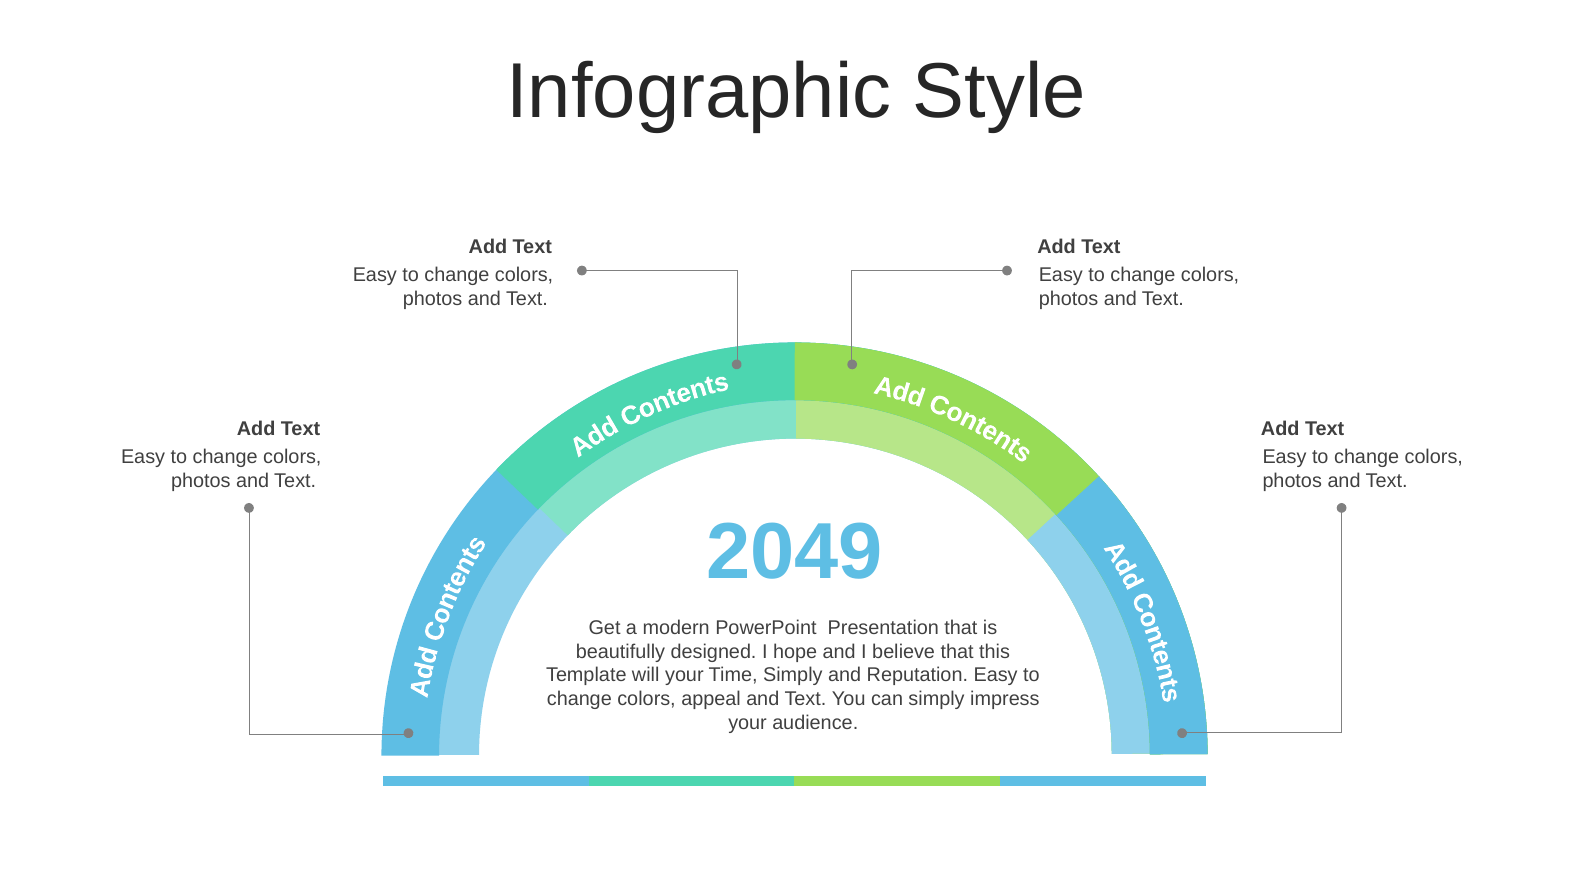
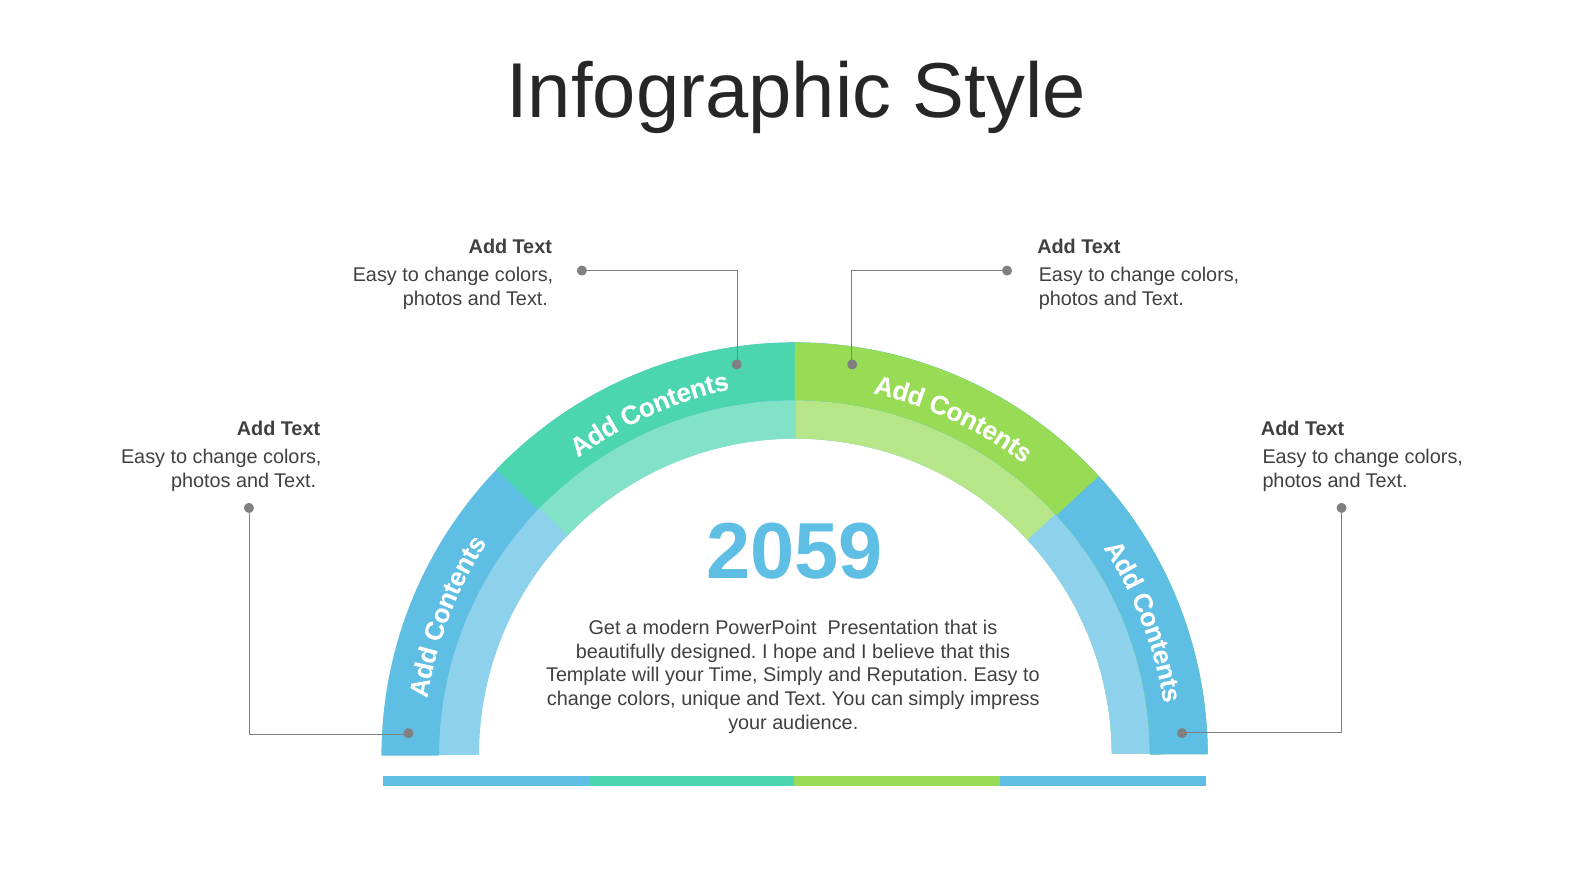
2049: 2049 -> 2059 (794, 552)
appeal: appeal -> unique (711, 699)
